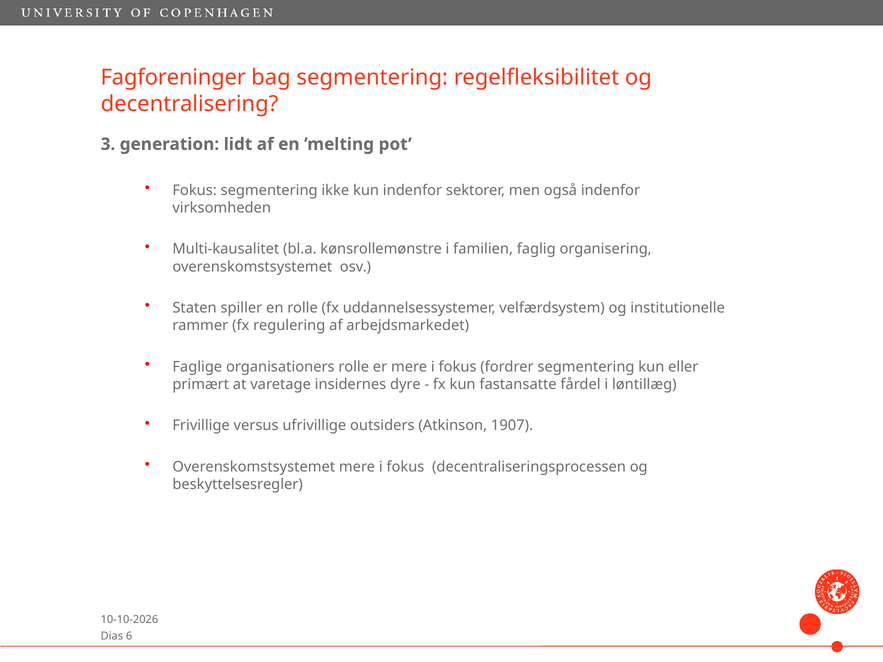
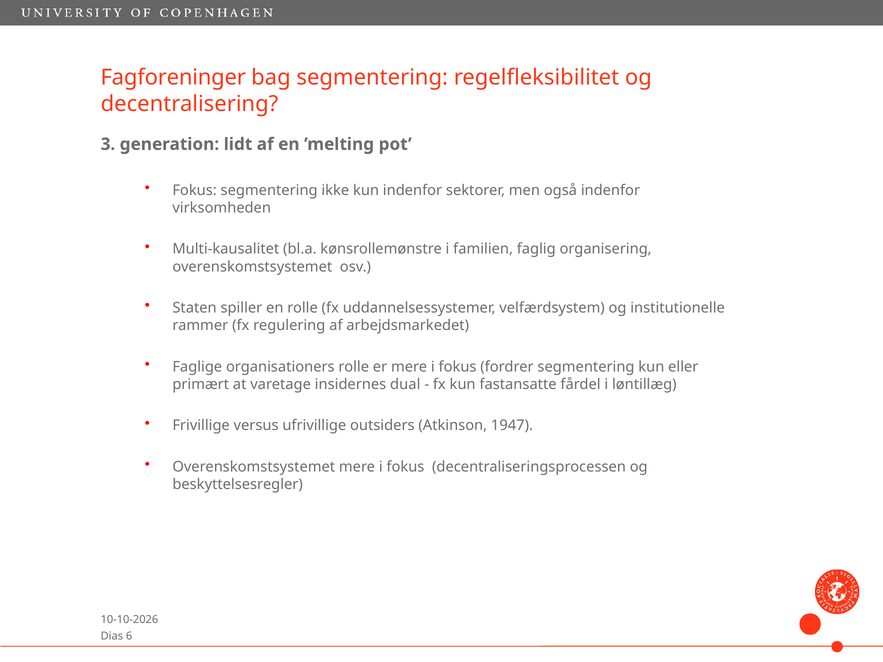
dyre: dyre -> dual (405, 385)
1907: 1907 -> 1947 (512, 426)
